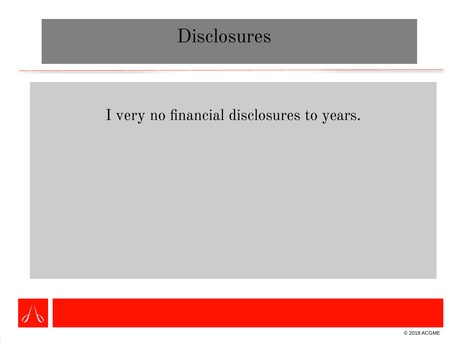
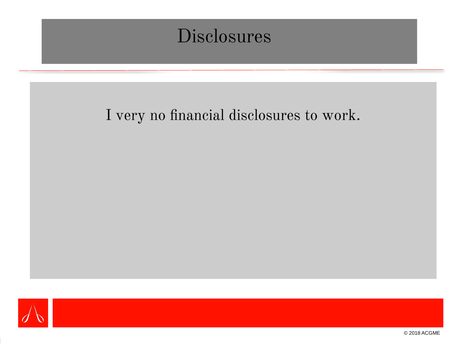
years: years -> work (341, 115)
